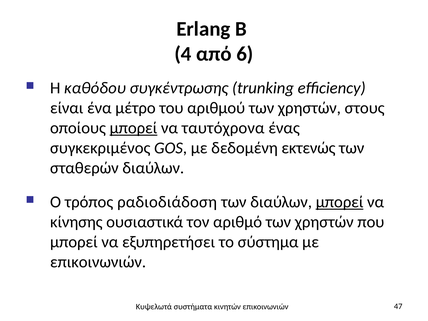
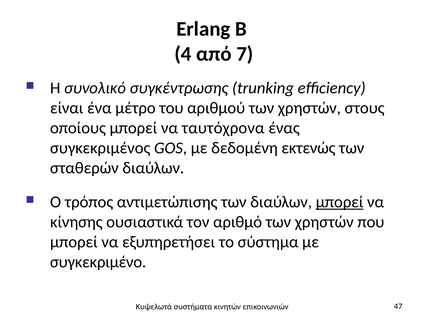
6: 6 -> 7 (245, 54)
καθόδου: καθόδου -> συνολικό (95, 88)
μπορεί underline: present -> none (133, 128)
ραδιοδιάδοση: ραδιοδιάδοση -> αντιμετώπισης (167, 202)
επικοινωνιών: επικοινωνιών -> συγκεκριμένο (98, 262)
